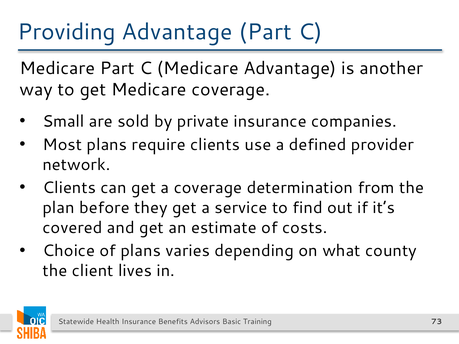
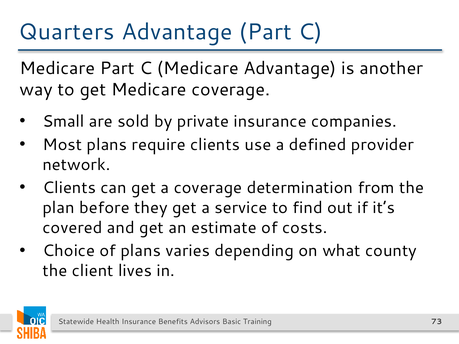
Providing: Providing -> Quarters (67, 32)
